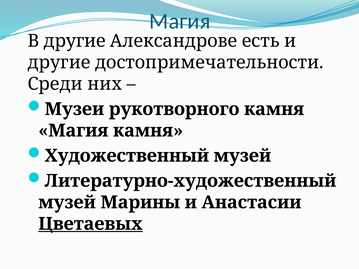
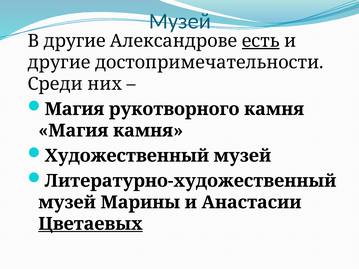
Магия: Магия -> Музей (180, 21)
есть underline: none -> present (261, 41)
Музеи: Музеи -> Магия (74, 109)
